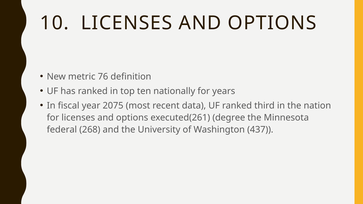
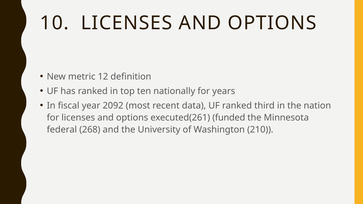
76: 76 -> 12 (103, 77)
2075: 2075 -> 2092 (113, 106)
degree: degree -> funded (229, 118)
437: 437 -> 210 (260, 130)
